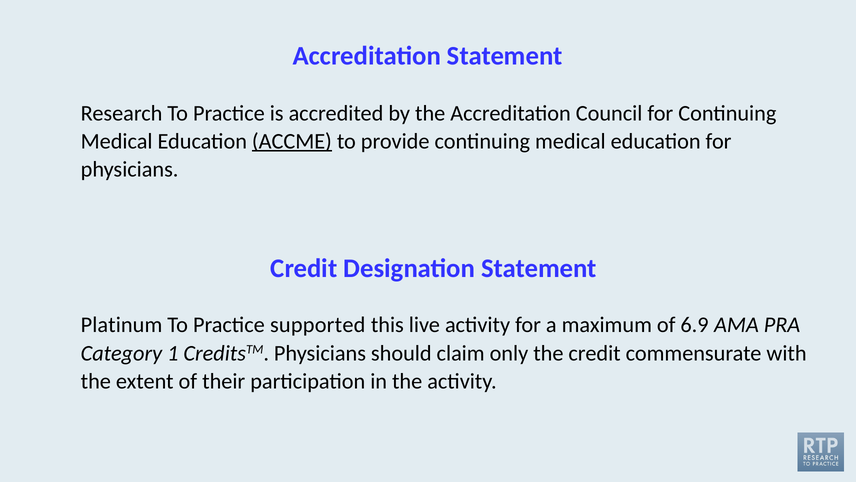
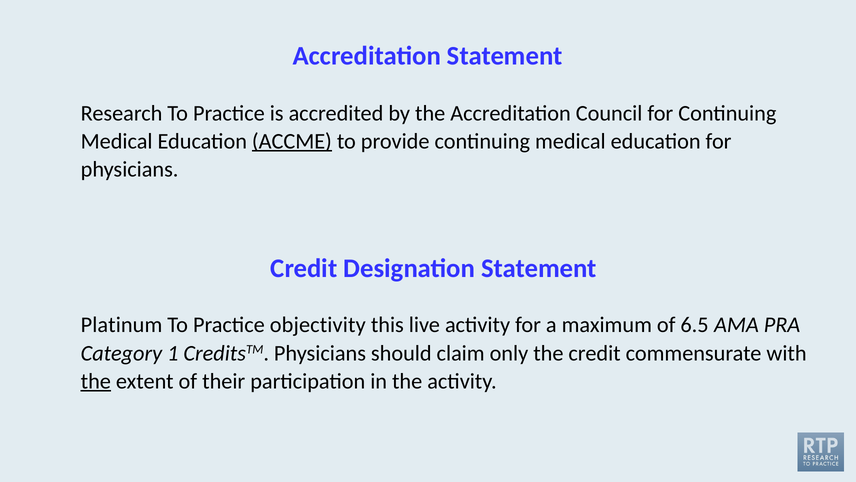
supported: supported -> objectivity (318, 325)
6.9: 6.9 -> 6.5 (695, 325)
the underline: none -> present (96, 381)
